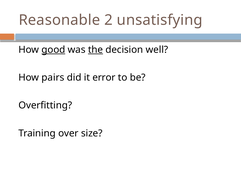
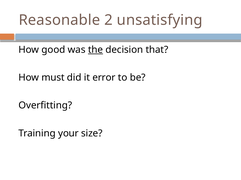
good underline: present -> none (53, 50)
well: well -> that (157, 50)
pairs: pairs -> must (53, 78)
over: over -> your (68, 134)
